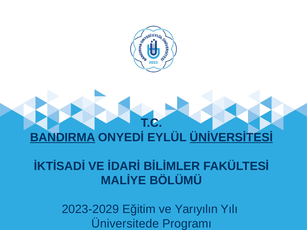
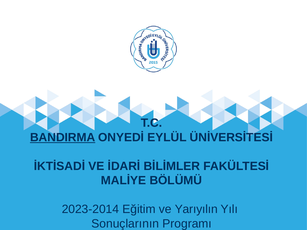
ÜNİVERSİTESİ underline: present -> none (231, 138)
2023-2029: 2023-2029 -> 2023-2014 (90, 209)
Üniversitede: Üniversitede -> Sonuçlarının (125, 224)
